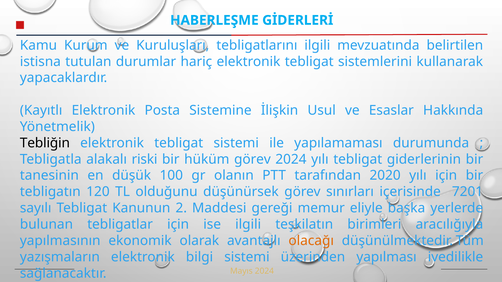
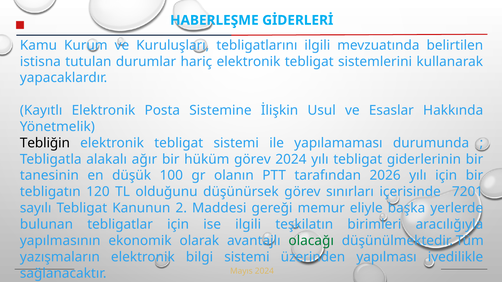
riski: riski -> ağır (144, 159)
2020: 2020 -> 2026 (385, 176)
olacağı colour: orange -> green (311, 241)
